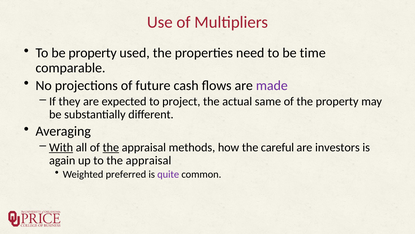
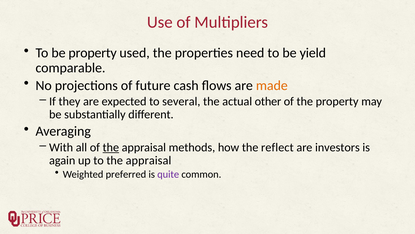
time: time -> yield (313, 53)
made colour: purple -> orange (272, 85)
project: project -> several (181, 101)
same: same -> other (268, 101)
With underline: present -> none (61, 147)
careful: careful -> reflect (277, 147)
